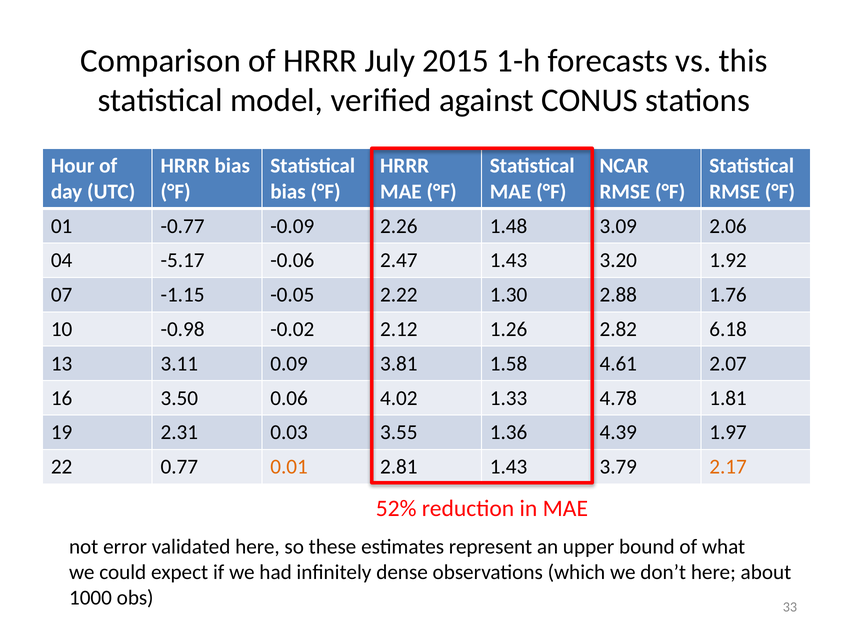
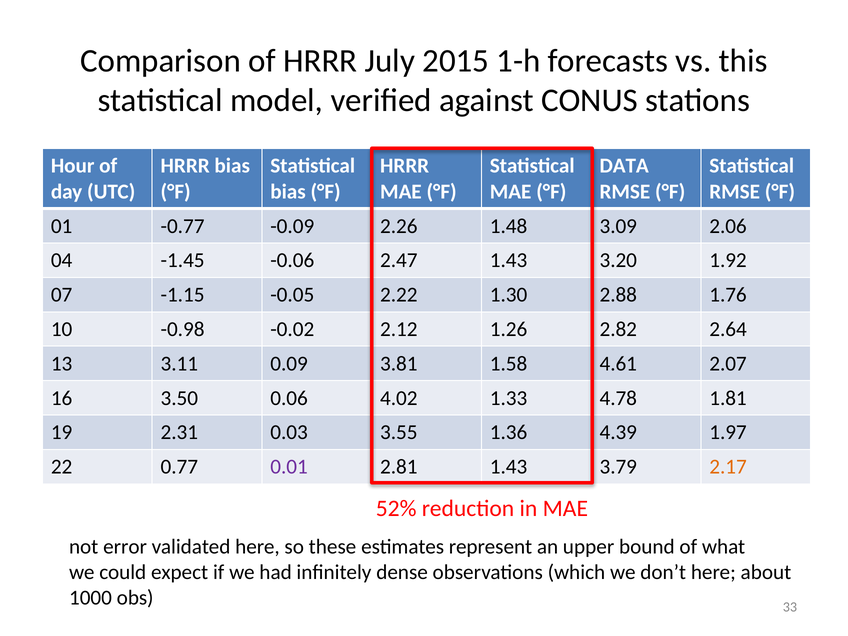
NCAR: NCAR -> DATA (624, 166)
-5.17: -5.17 -> -1.45 (183, 260)
6.18: 6.18 -> 2.64 (728, 329)
0.01 colour: orange -> purple (289, 467)
